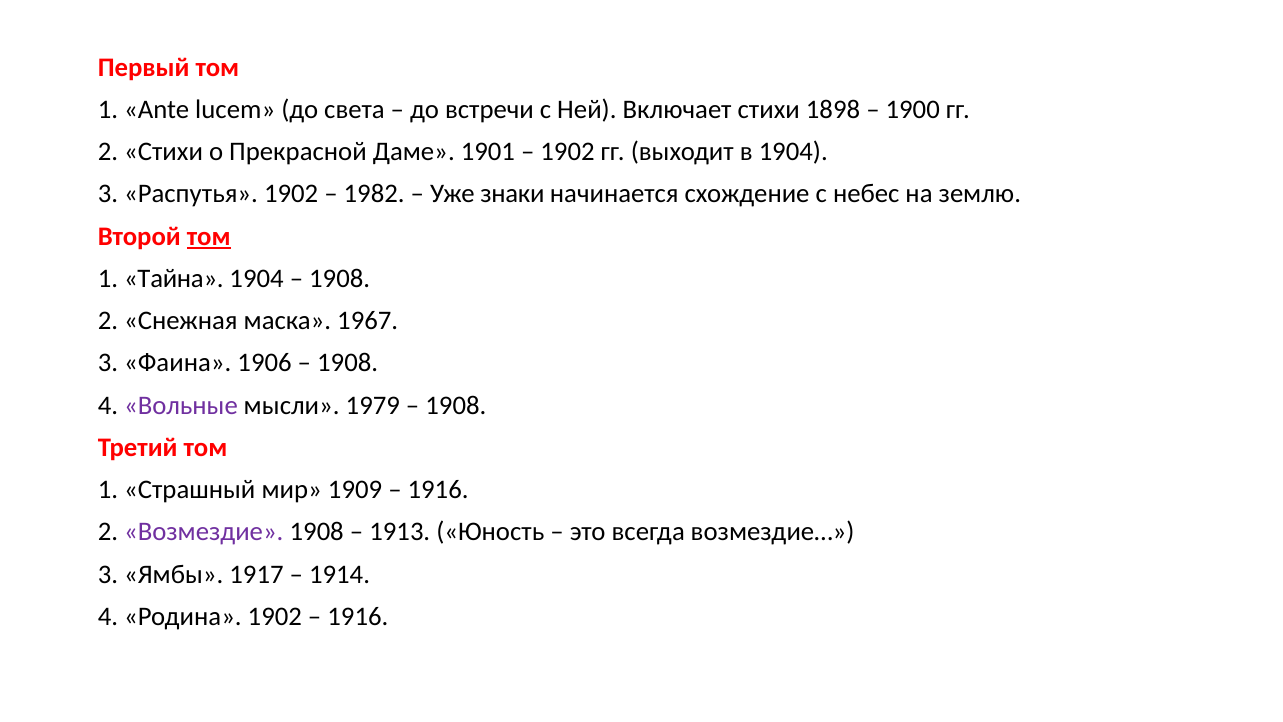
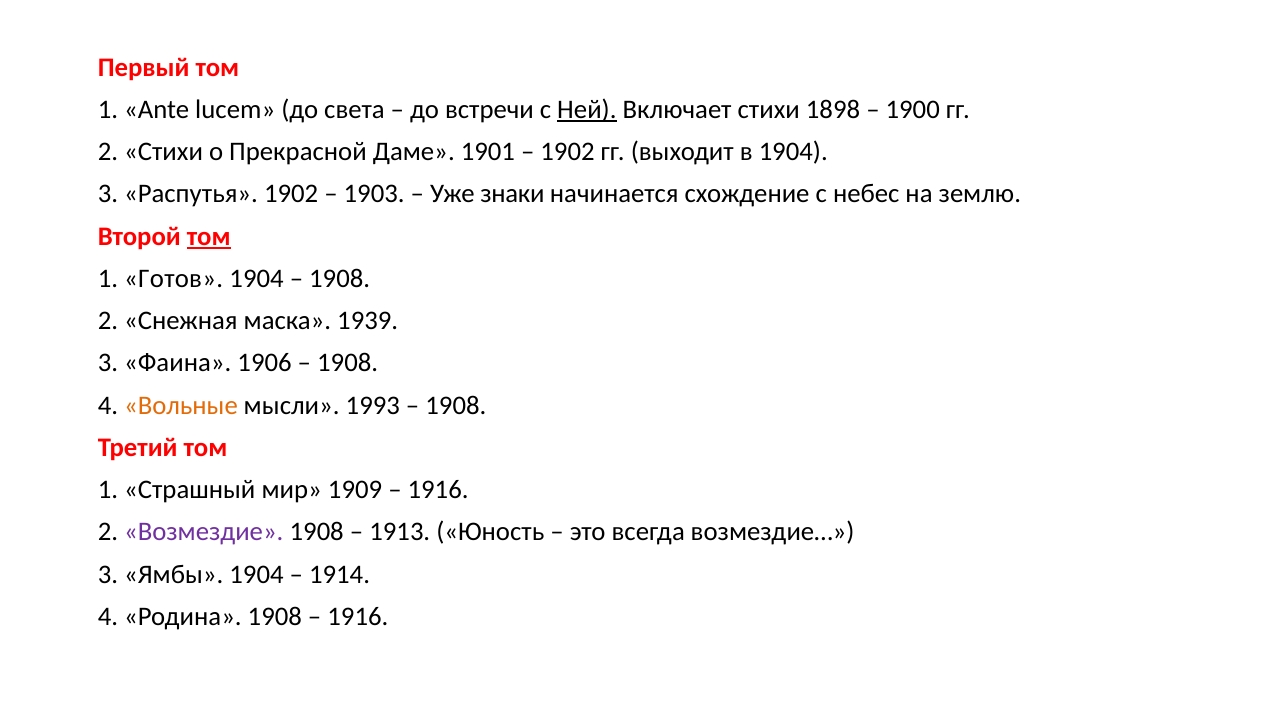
Ней underline: none -> present (587, 109)
1982: 1982 -> 1903 (374, 194)
Тайна: Тайна -> Готов (174, 278)
1967: 1967 -> 1939 (368, 321)
Вольные colour: purple -> orange (181, 405)
1979: 1979 -> 1993 (373, 405)
Ямбы 1917: 1917 -> 1904 (257, 574)
Родина 1902: 1902 -> 1908 (275, 616)
